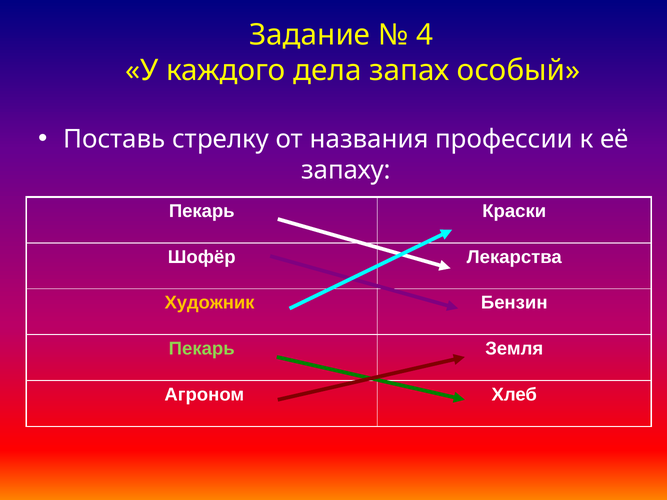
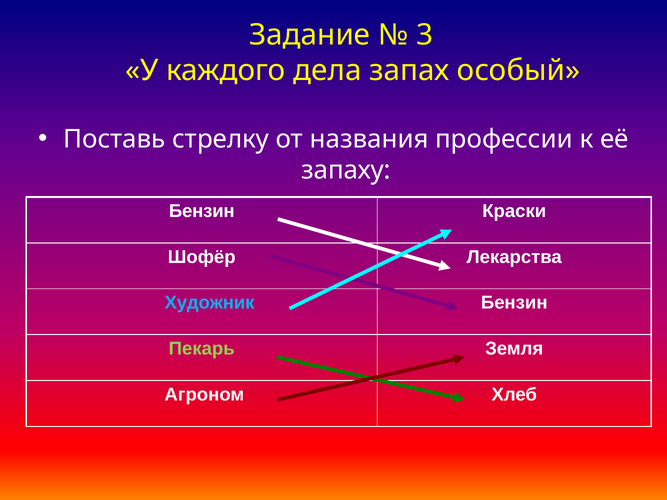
4: 4 -> 3 (424, 35)
Пекарь: Пекарь -> Бензин (202, 211)
Художник colour: yellow -> light blue (210, 303)
